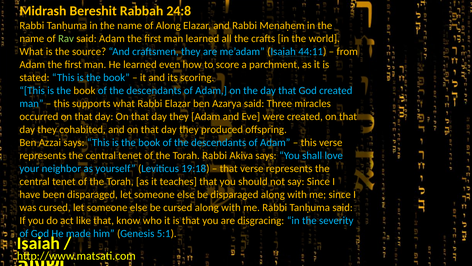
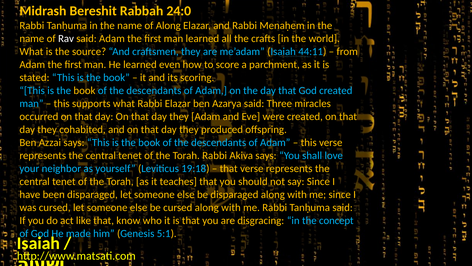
24:8: 24:8 -> 24:0 (179, 11)
Rav colour: light green -> white (66, 38)
severity: severity -> concept (336, 220)
